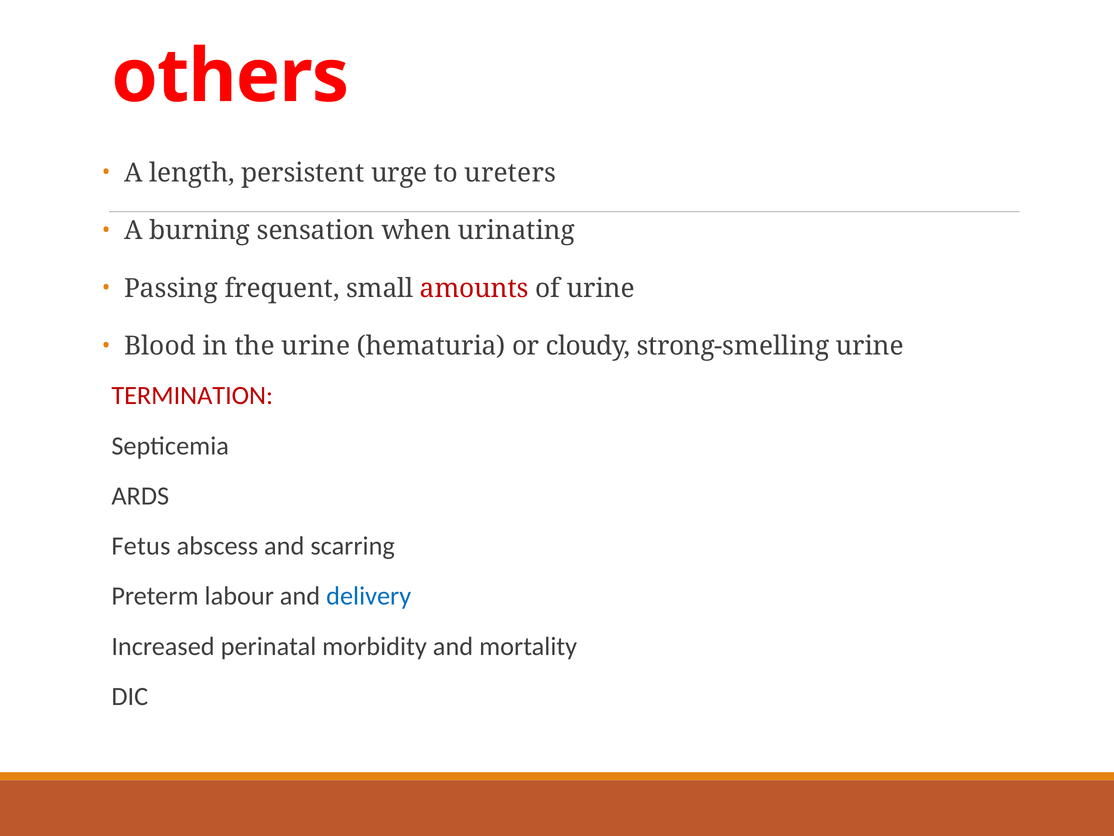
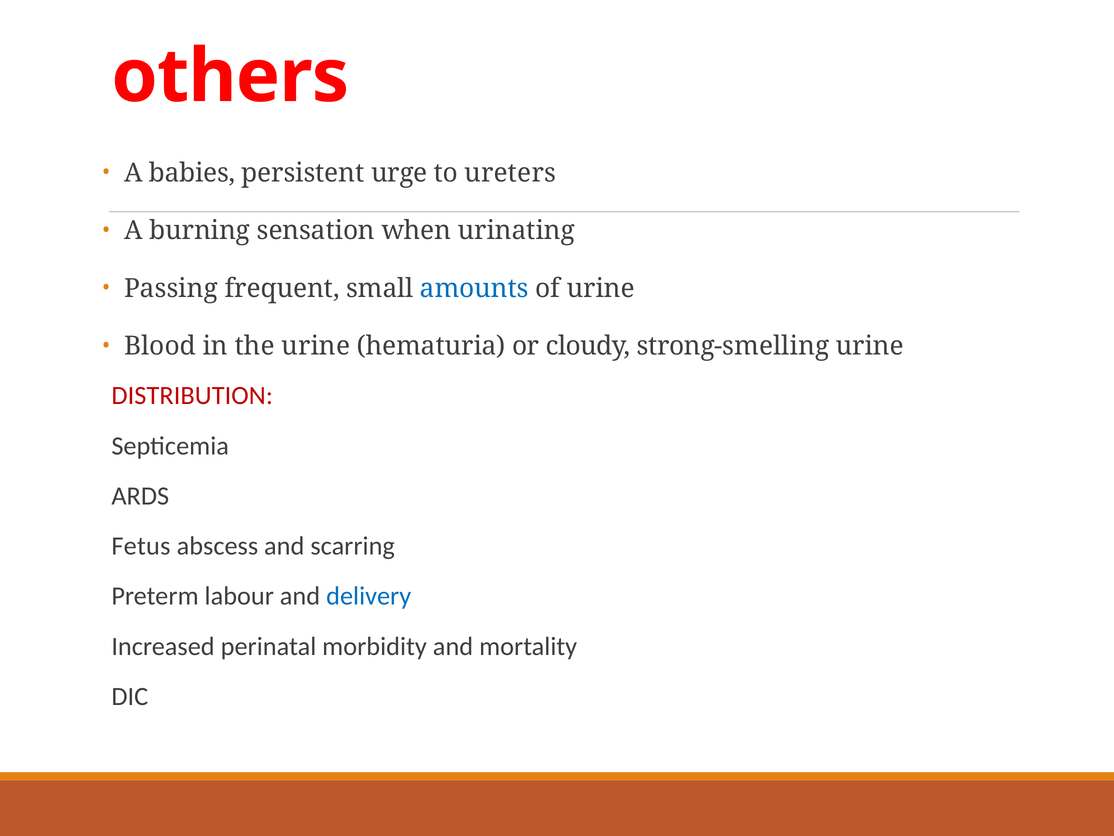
length: length -> babies (192, 173)
amounts colour: red -> blue (474, 288)
TERMINATION: TERMINATION -> DISTRIBUTION (192, 396)
